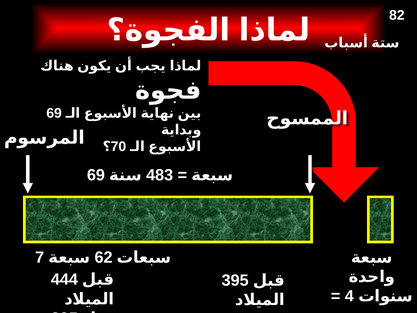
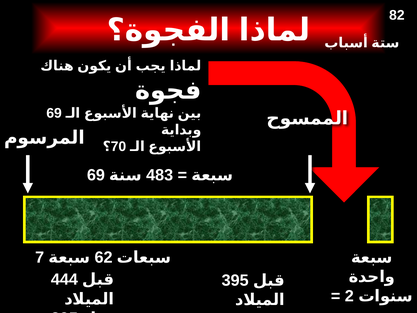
4: 4 -> 2 (349, 296)
